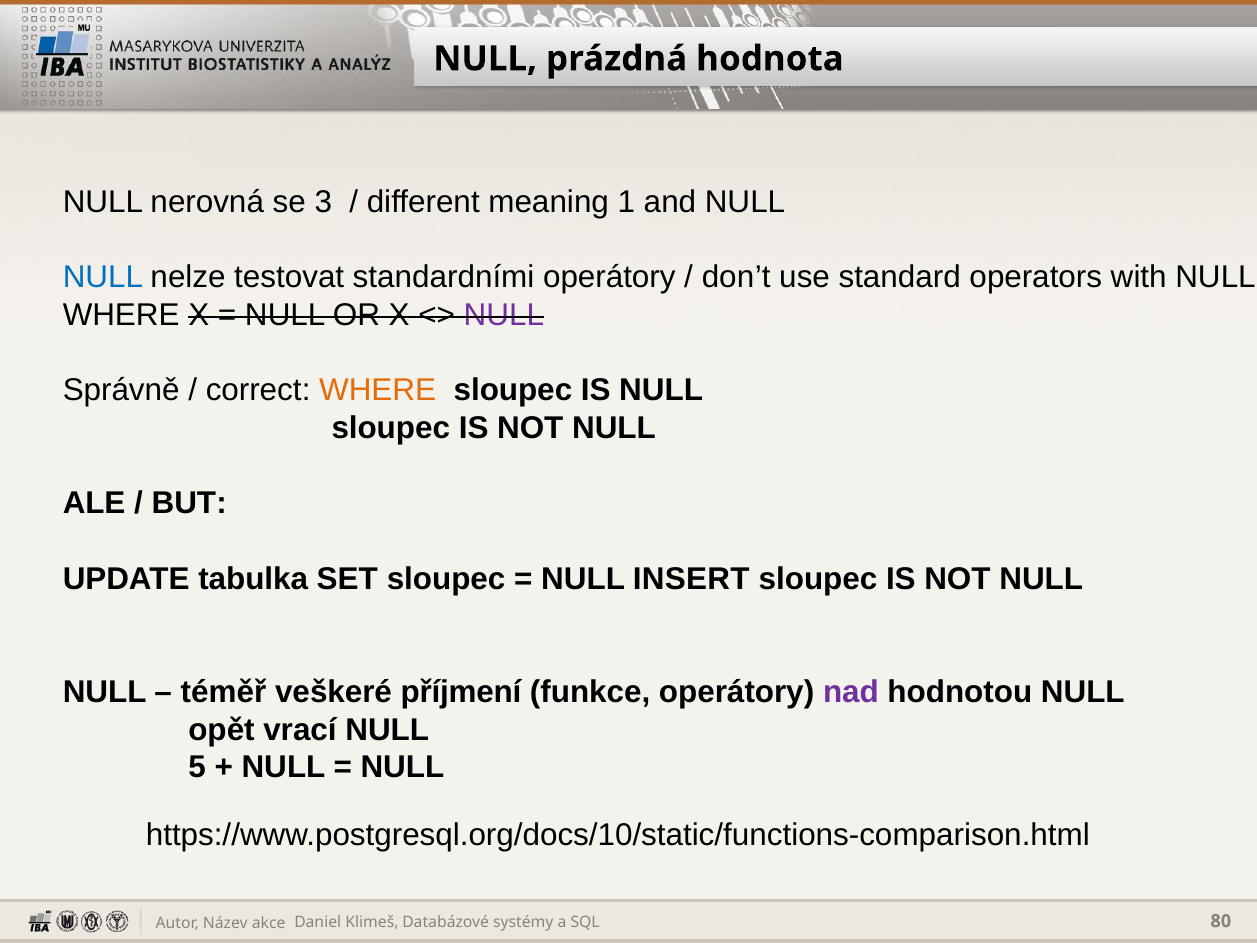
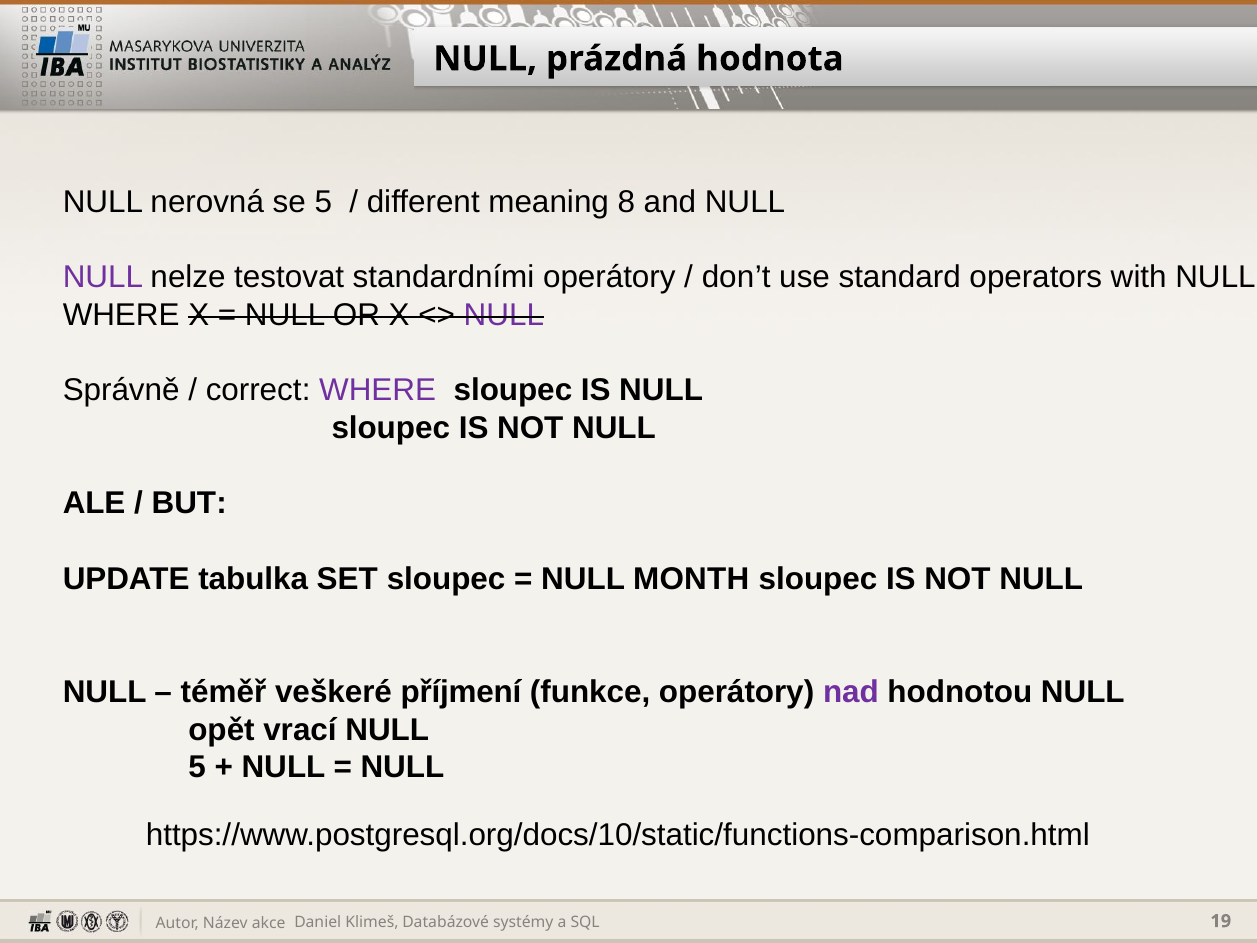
se 3: 3 -> 5 (323, 202)
1: 1 -> 8 (626, 202)
NULL colour: blue -> purple (103, 277)
WHERE colour: orange -> purple (378, 390)
INSERT: INSERT -> MONTH (691, 579)
80: 80 -> 19 (1221, 921)
